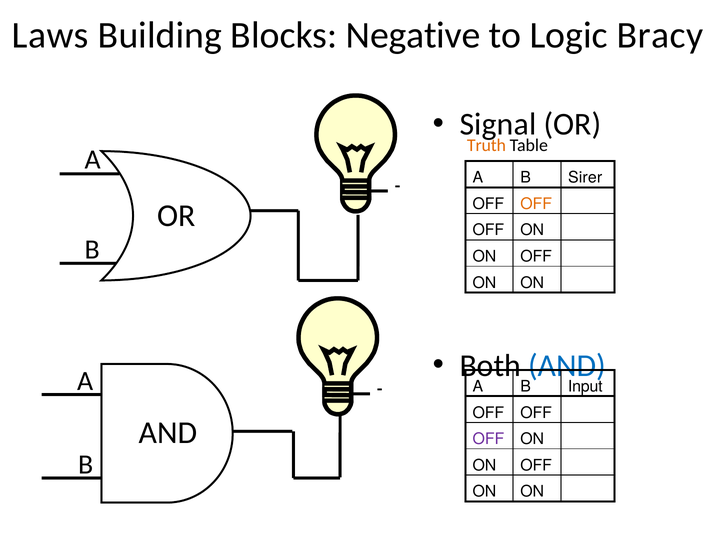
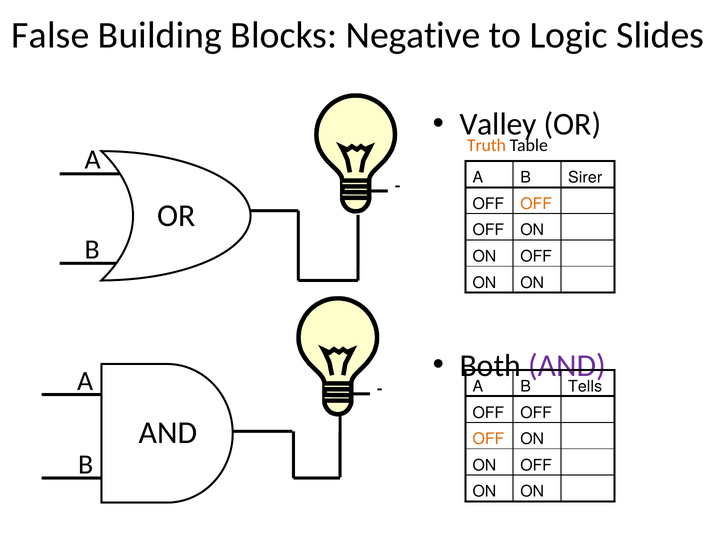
Laws: Laws -> False (50, 35)
Bracy: Bracy -> Slides (660, 35)
Signal: Signal -> Valley (498, 124)
AND colour: blue -> purple (567, 366)
Input: Input -> Tells (585, 387)
OFF colour: purple -> orange (488, 439)
